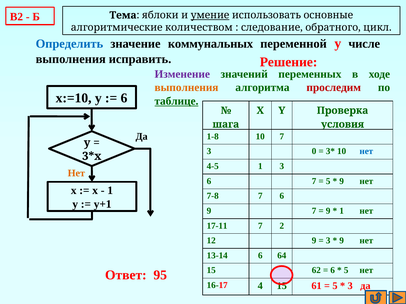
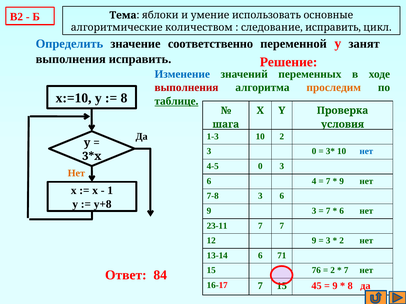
умение underline: present -> none (210, 15)
следование обратного: обратного -> исправить (333, 27)
коммунальных: коммунальных -> соответственно (210, 44)
числе: числе -> занят (364, 44)
Изменение colour: purple -> blue (182, 74)
выполнения colour: orange -> red (186, 88)
проследим colour: red -> orange (334, 88)
6: 6 -> 8 (124, 98)
1-8: 1-8 -> 1-3 (213, 137)
10 7: 7 -> 2 (282, 137)
4-5 1: 1 -> 0 (260, 167)
6 7: 7 -> 4 (314, 181)
5: 5 -> 7 (328, 181)
7-8 7: 7 -> 3 (260, 196)
y+1: y+1 -> y+8 (103, 204)
9 7: 7 -> 3 (314, 211)
9: 9 -> 7 (328, 211)
1: 1 -> 6 (342, 211)
17-11: 17-11 -> 23-11 (217, 226)
7 2: 2 -> 7 (282, 226)
9: 9 -> 2 (342, 241)
64: 64 -> 71 (282, 256)
62: 62 -> 76 (316, 271)
6: 6 -> 2 (333, 271)
5: 5 -> 7 (346, 271)
95: 95 -> 84 (160, 276)
16-17 4: 4 -> 7 (260, 286)
61: 61 -> 45 (317, 286)
5: 5 -> 9 (335, 286)
3: 3 -> 8 (350, 286)
